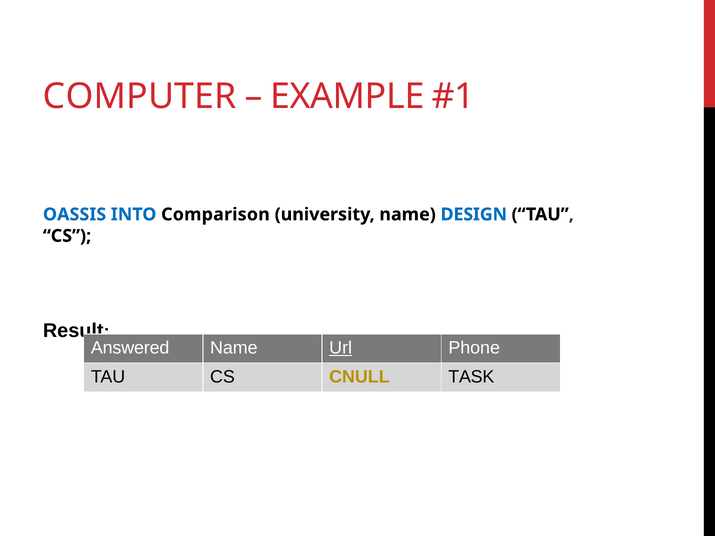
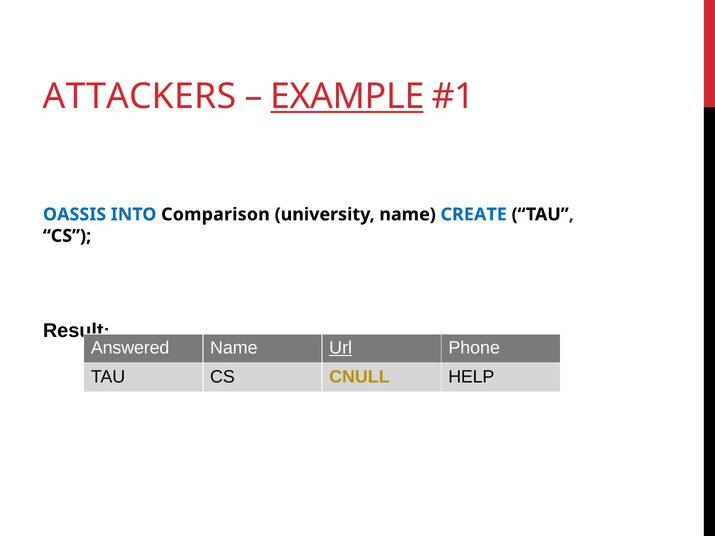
COMPUTER: COMPUTER -> ATTACKERS (140, 97)
EXAMPLE underline: none -> present (347, 97)
DESIGN: DESIGN -> CREATE (474, 215)
TASK: TASK -> HELP (471, 377)
